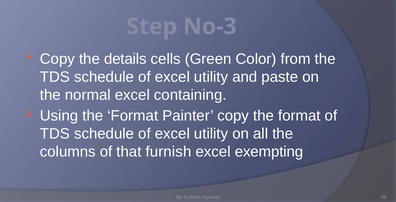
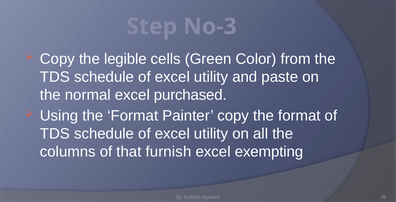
details: details -> legible (125, 59)
containing: containing -> purchased (190, 95)
